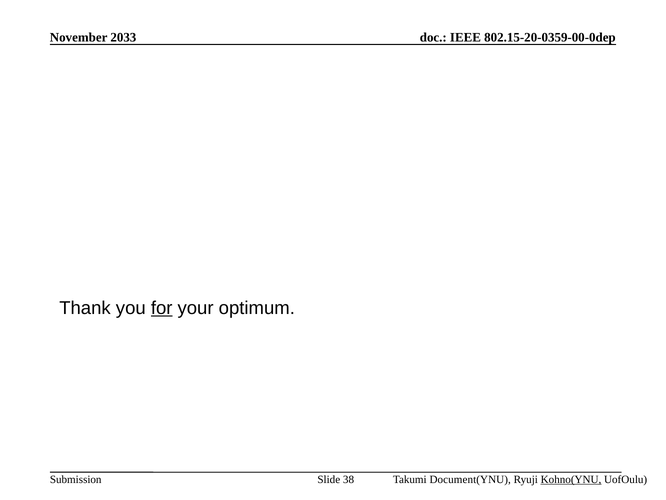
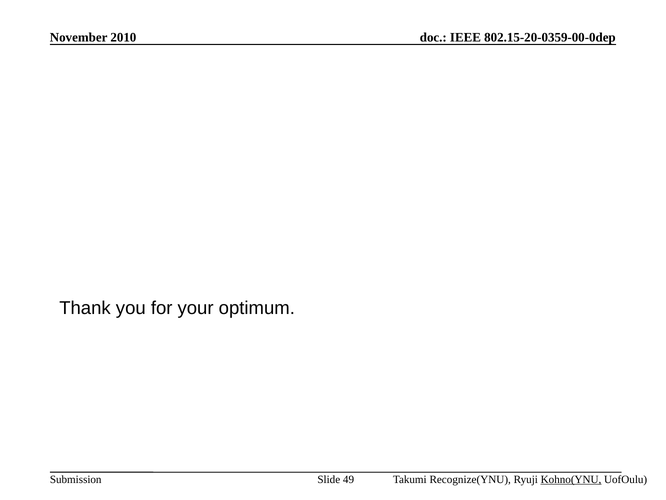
2033: 2033 -> 2010 (123, 37)
for underline: present -> none (162, 308)
Document(YNU: Document(YNU -> Recognize(YNU (470, 479)
38: 38 -> 49 (349, 479)
